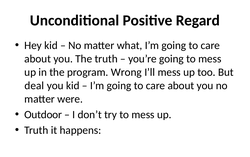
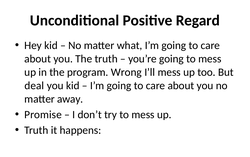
were: were -> away (70, 98)
Outdoor: Outdoor -> Promise (43, 114)
